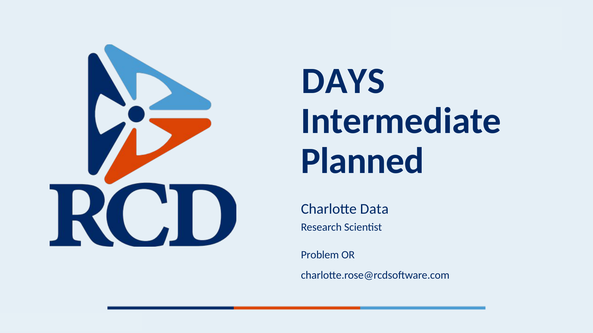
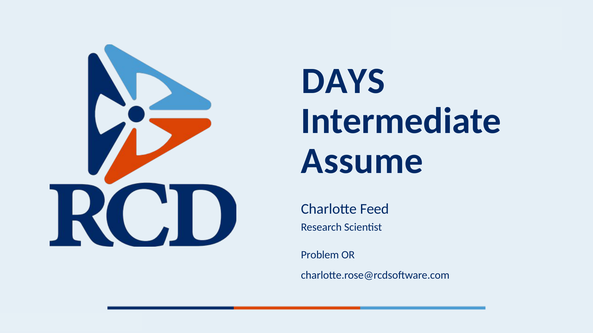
Planned: Planned -> Assume (362, 161)
Data: Data -> Feed (374, 209)
